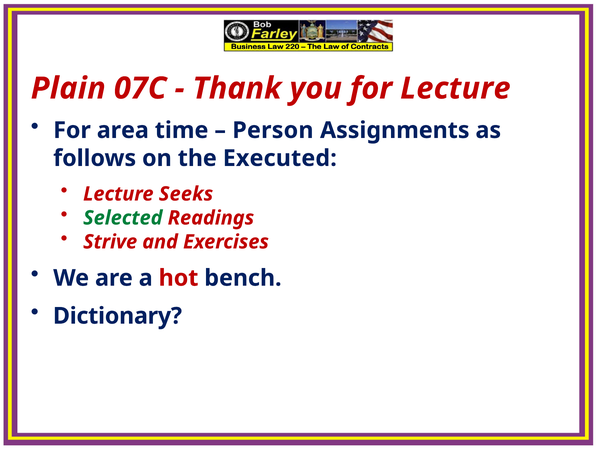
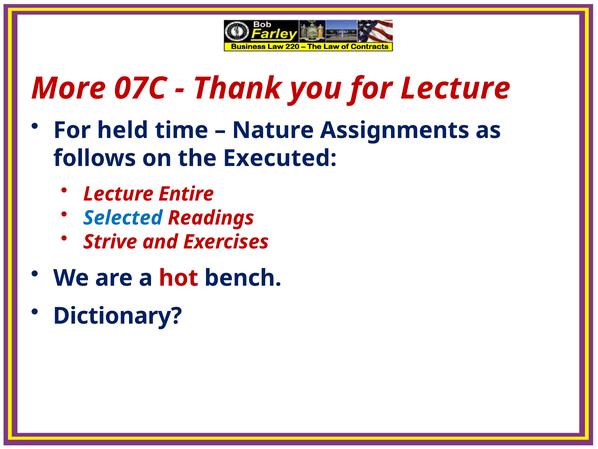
Plain: Plain -> More (68, 88)
area: area -> held (123, 130)
Person: Person -> Nature (273, 130)
Seeks: Seeks -> Entire (186, 194)
Selected colour: green -> blue (123, 218)
